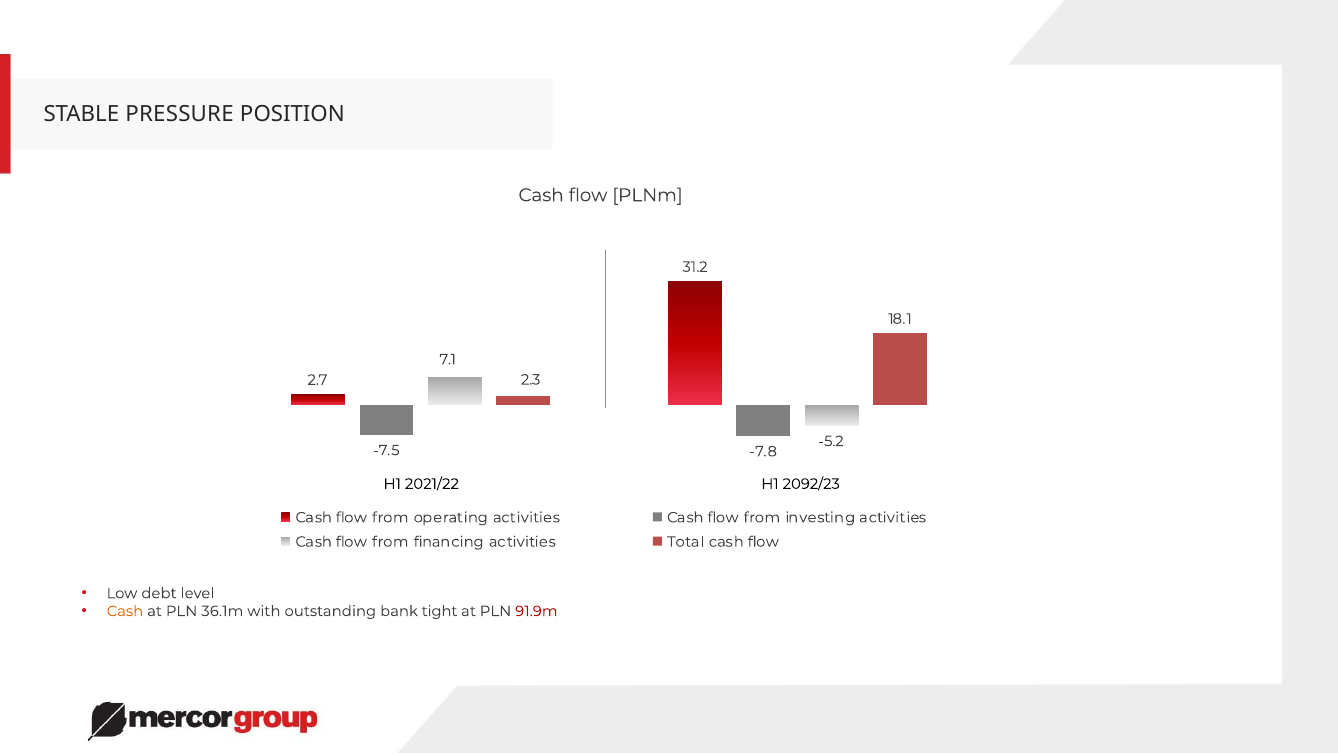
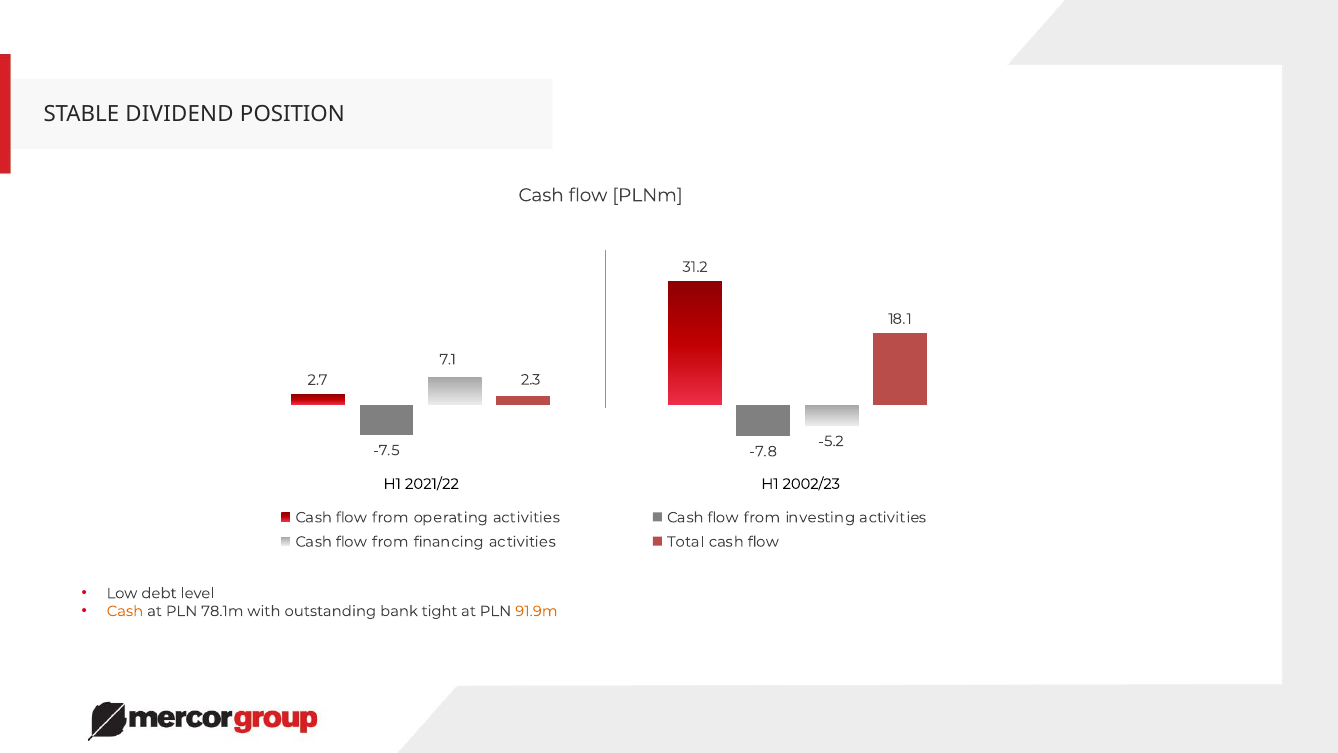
PRESSURE: PRESSURE -> DIVIDEND (180, 114)
2092/23: 2092/23 -> 2002/23 (811, 484)
36.1m: 36.1m -> 78.1m (222, 611)
91.9m colour: red -> orange (536, 611)
